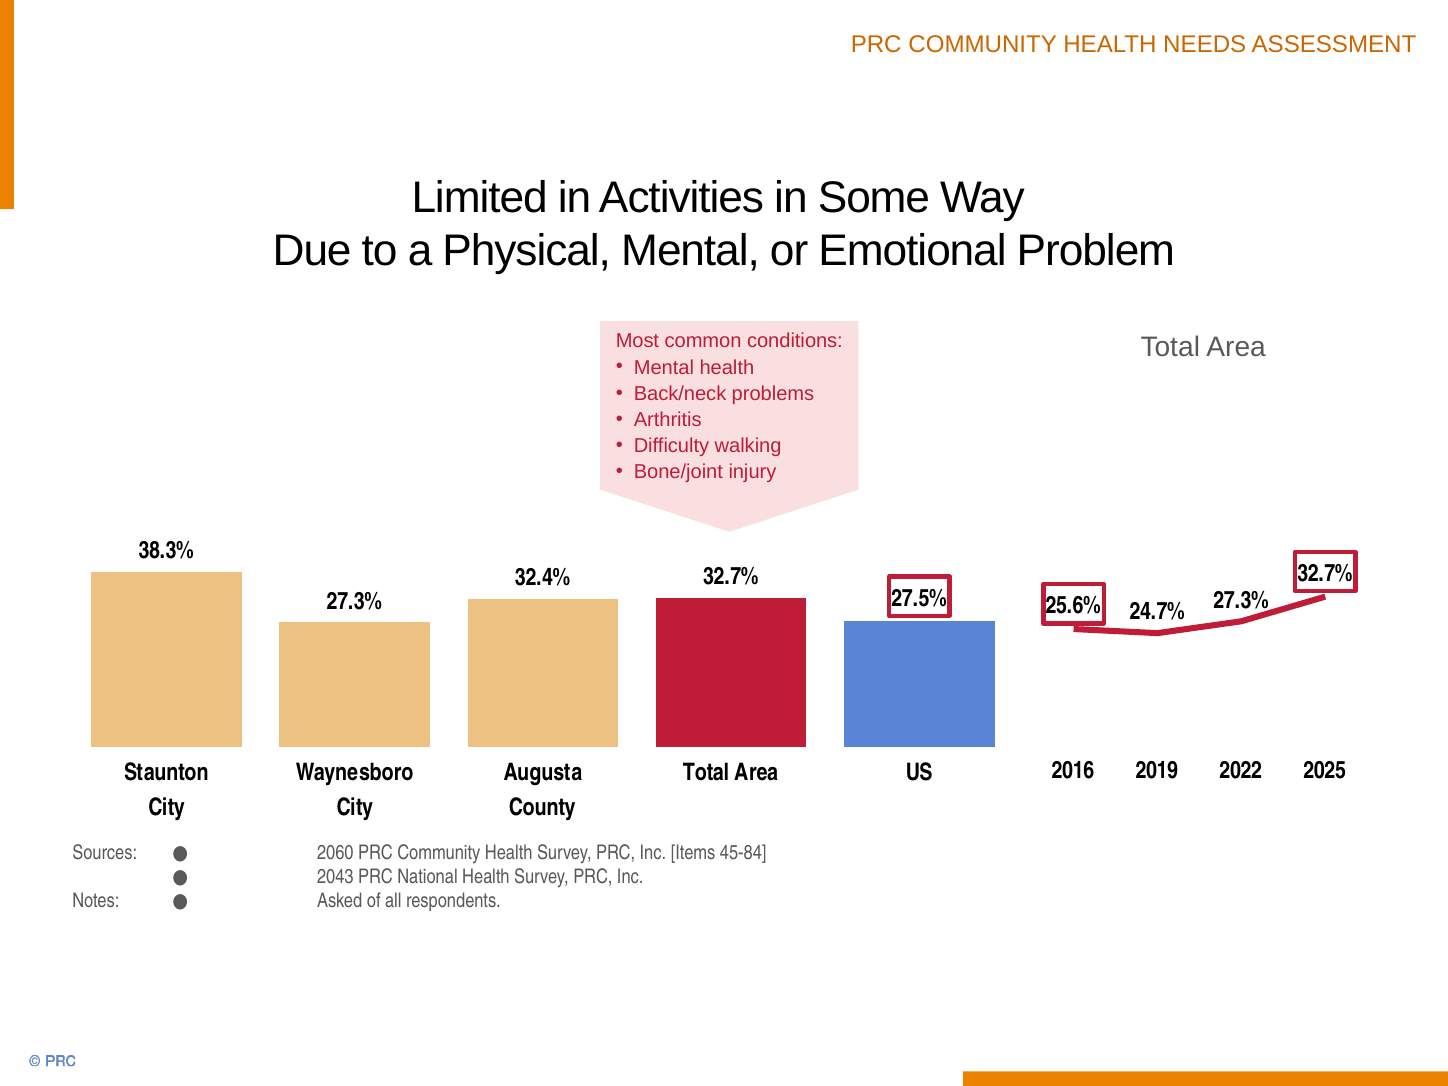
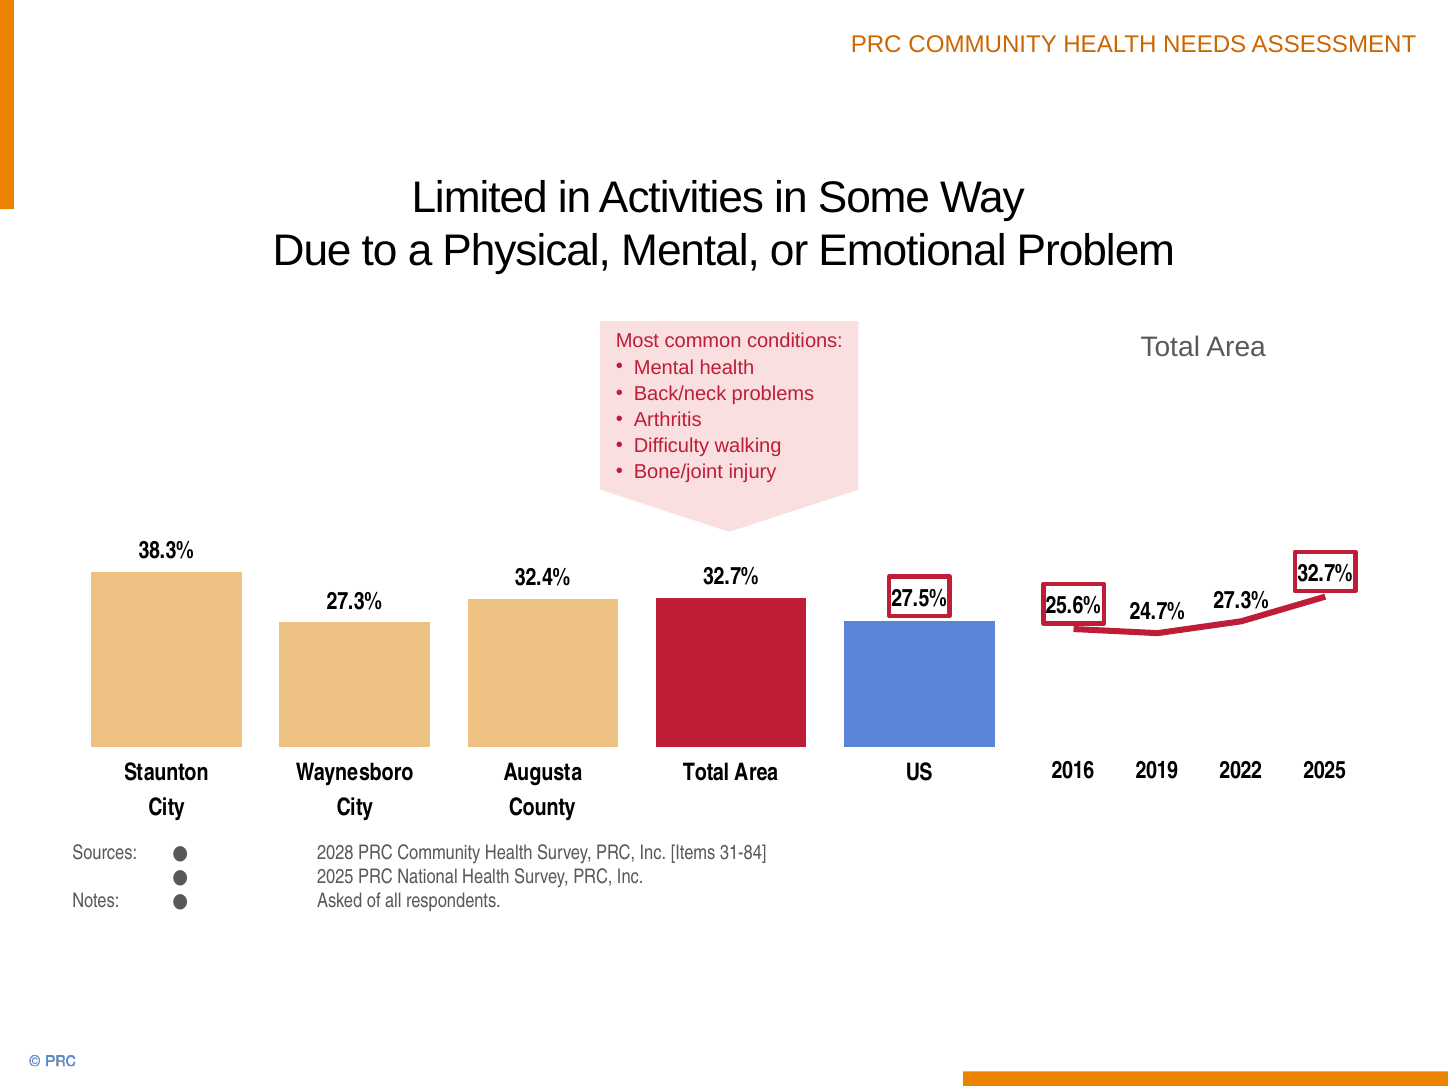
2060: 2060 -> 2028 (335, 852)
45-84: 45-84 -> 31-84 (743, 852)
2043: 2043 -> 2025 (335, 877)
